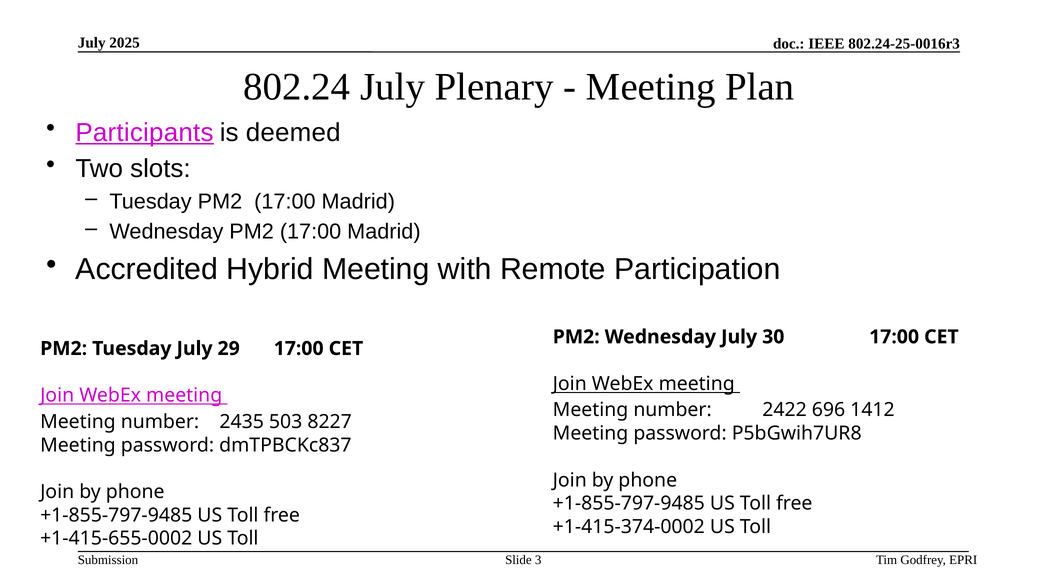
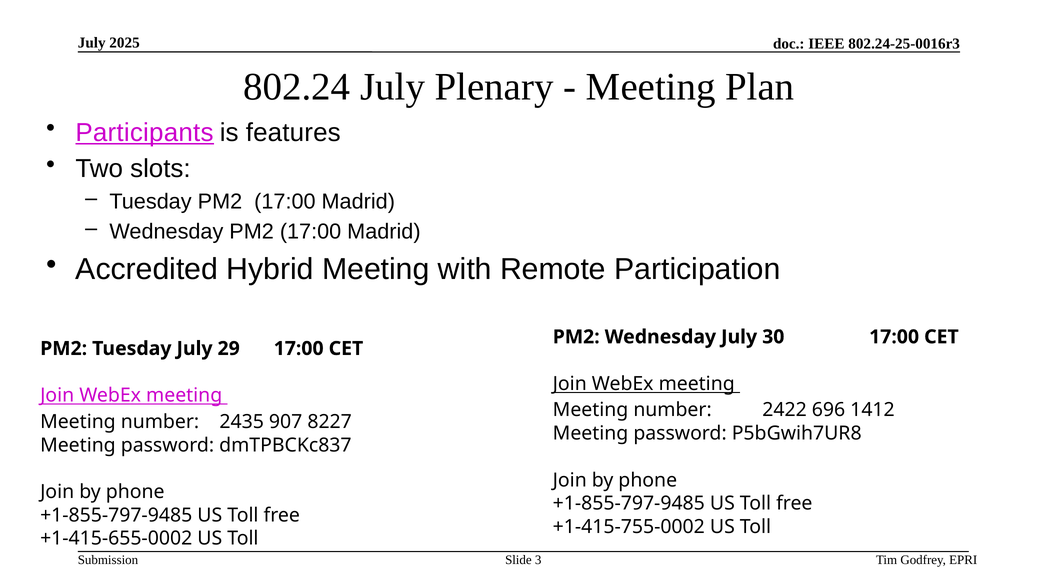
deemed: deemed -> features (293, 132)
503: 503 -> 907 (286, 422)
+1-415-374-0002: +1-415-374-0002 -> +1-415-755-0002 (629, 527)
